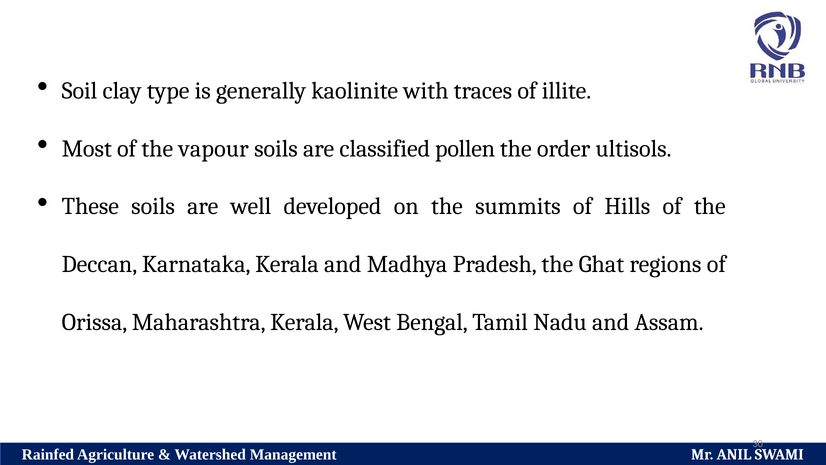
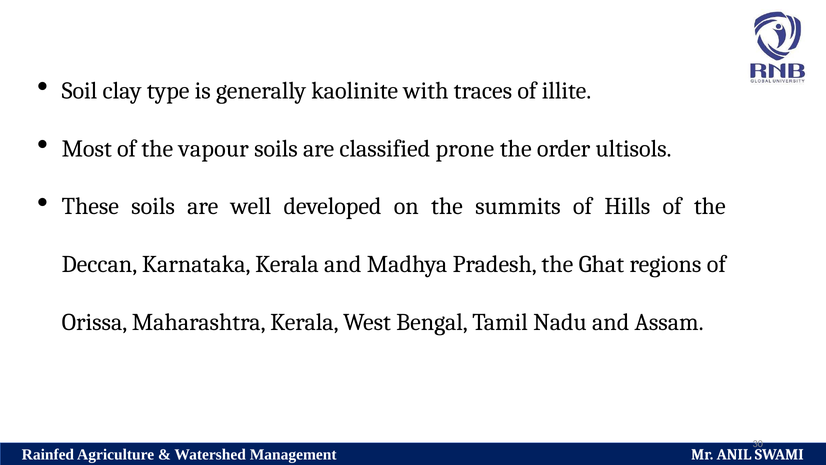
pollen: pollen -> prone (465, 148)
